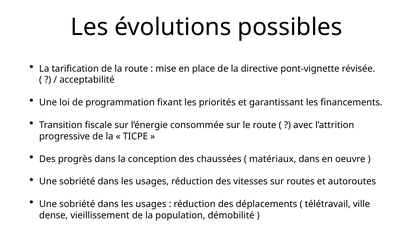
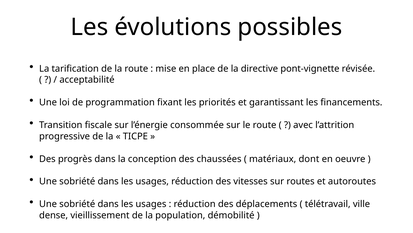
matériaux dans: dans -> dont (309, 158)
